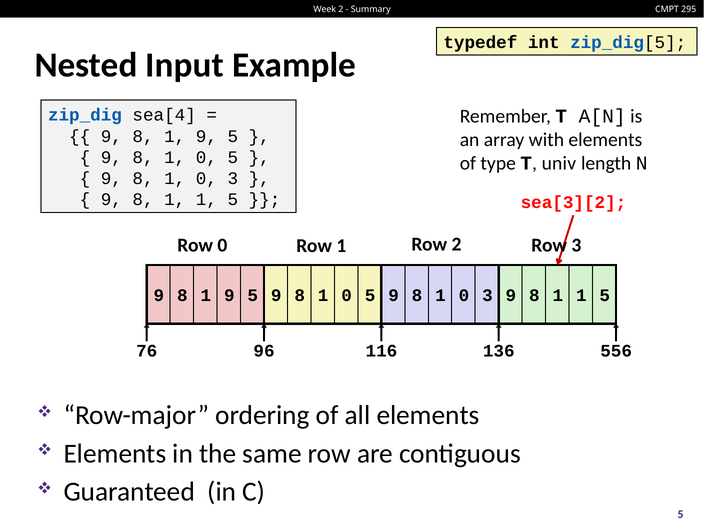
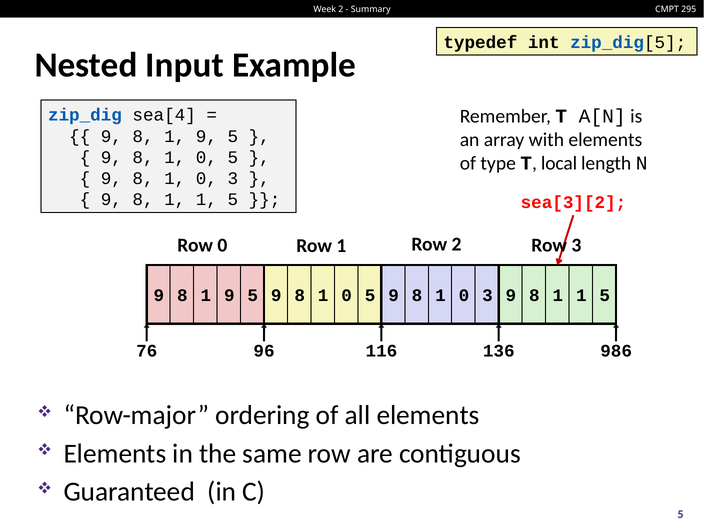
univ: univ -> local (559, 163)
556: 556 -> 986 (616, 351)
